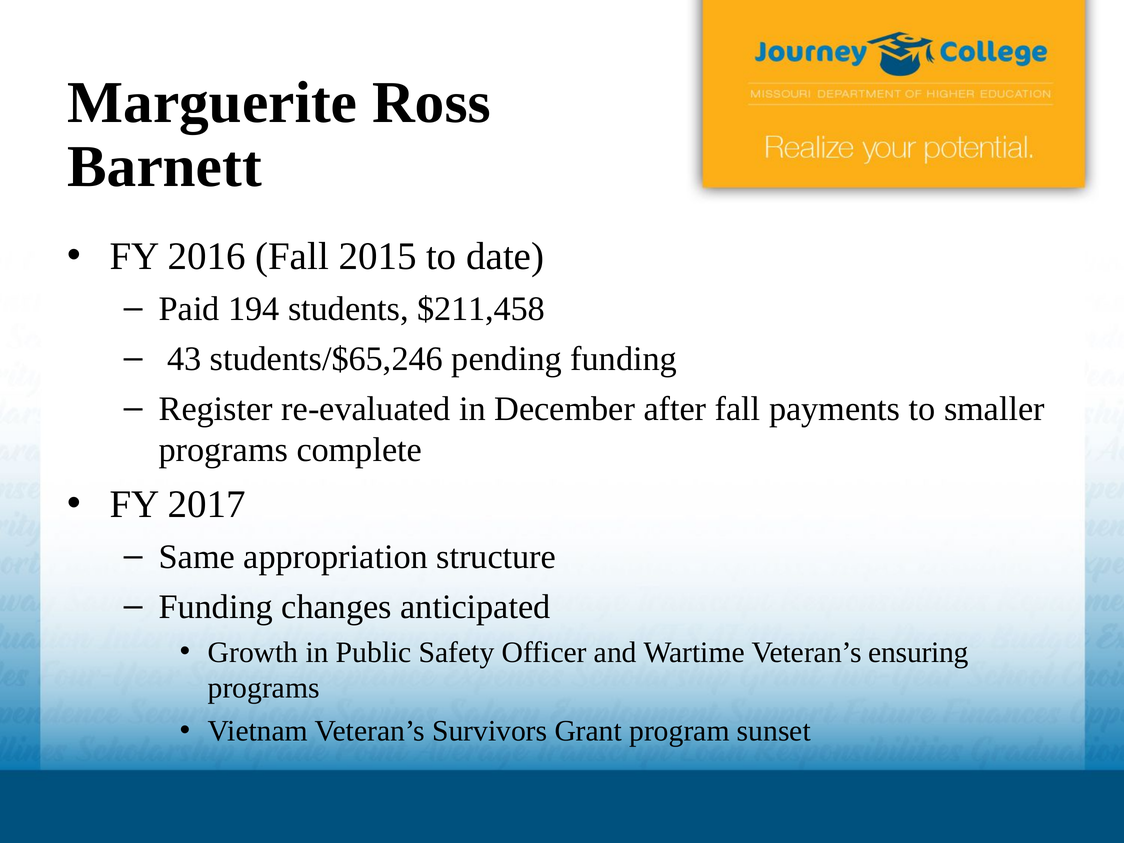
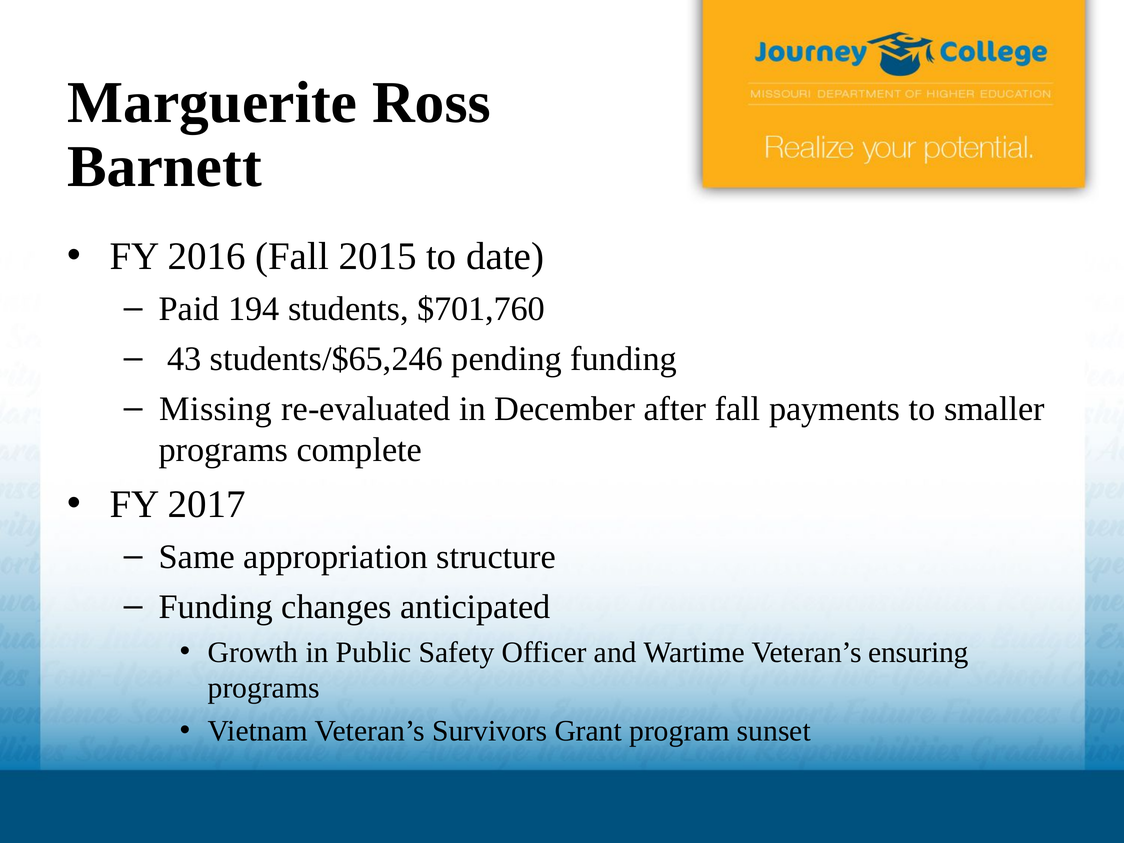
$211,458: $211,458 -> $701,760 (481, 309)
Register: Register -> Missing (216, 409)
